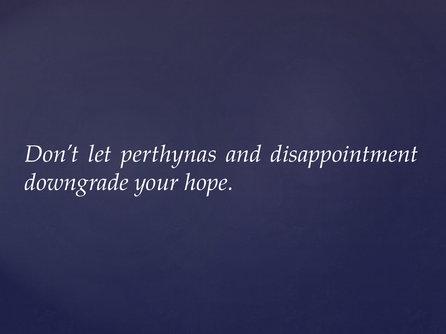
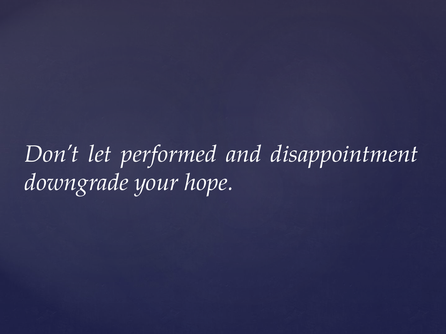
perthynas: perthynas -> performed (169, 154)
